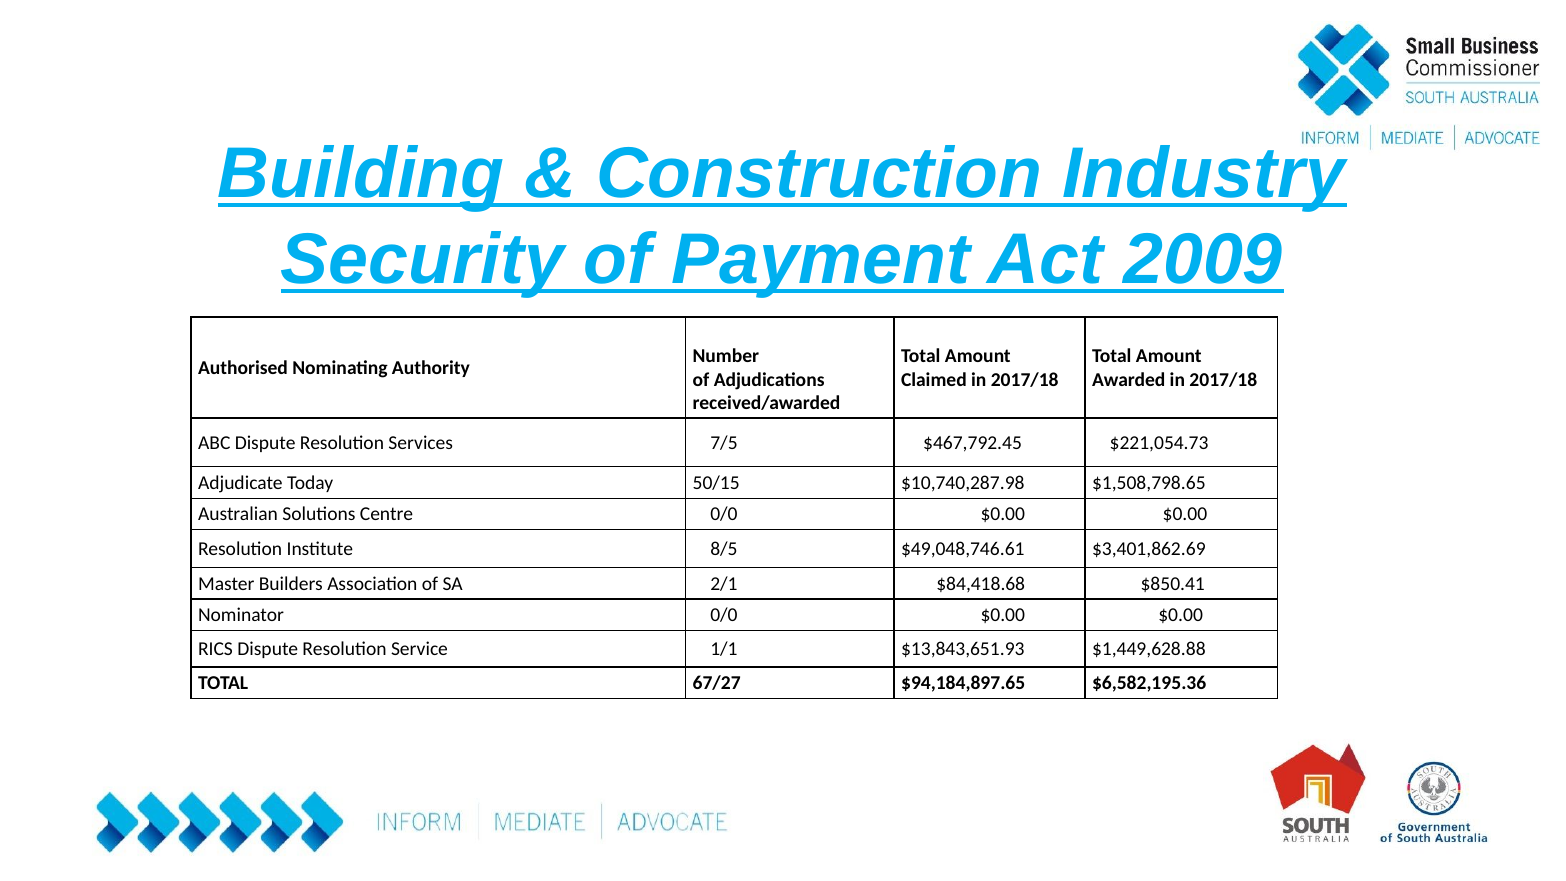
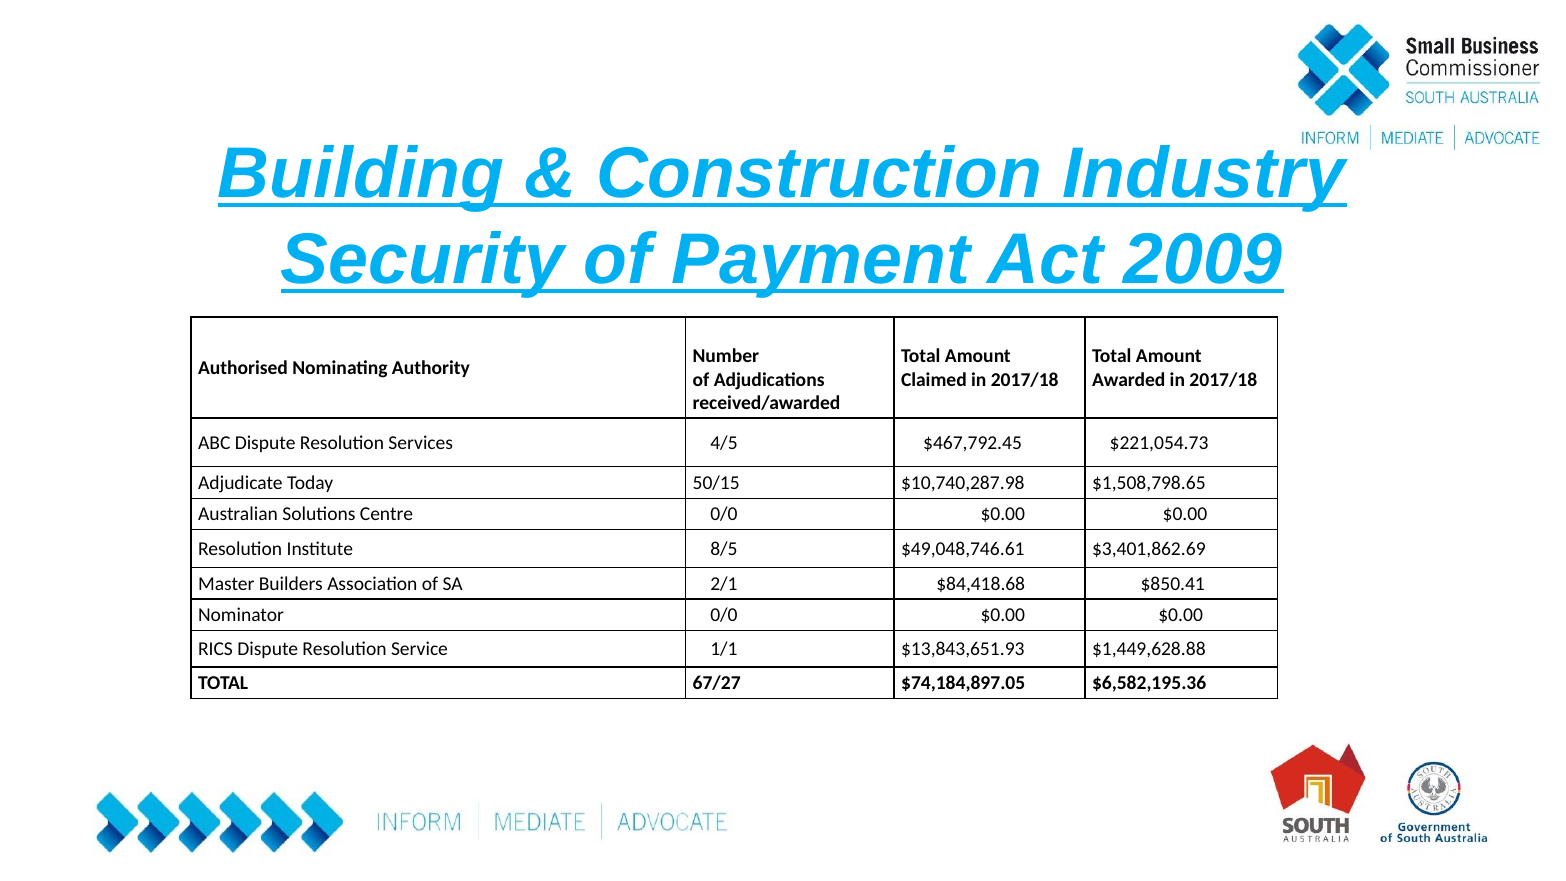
7/5: 7/5 -> 4/5 (724, 442)
$94,184,897.65: $94,184,897.65 -> $74,184,897.05 (963, 683)
